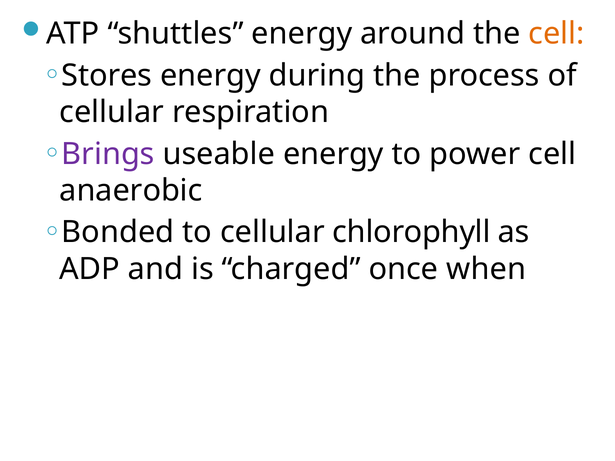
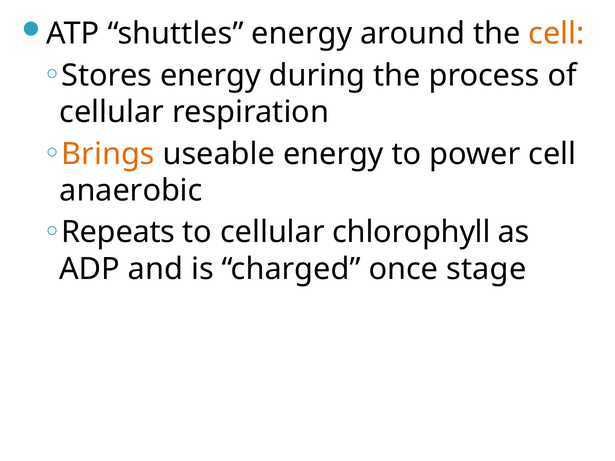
Brings colour: purple -> orange (108, 154)
Bonded: Bonded -> Repeats (118, 232)
when: when -> stage (486, 269)
